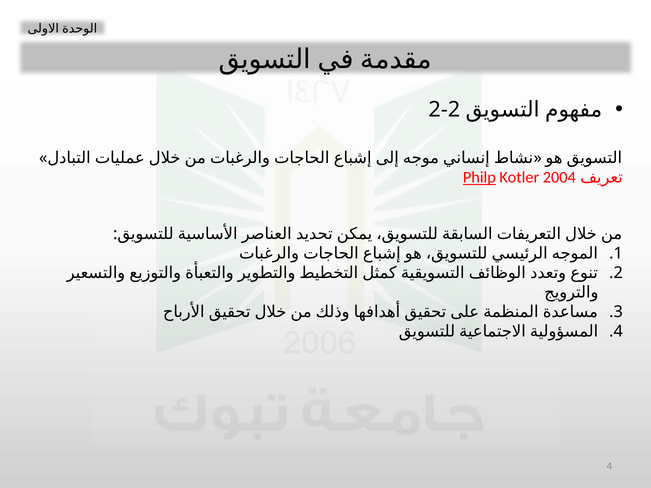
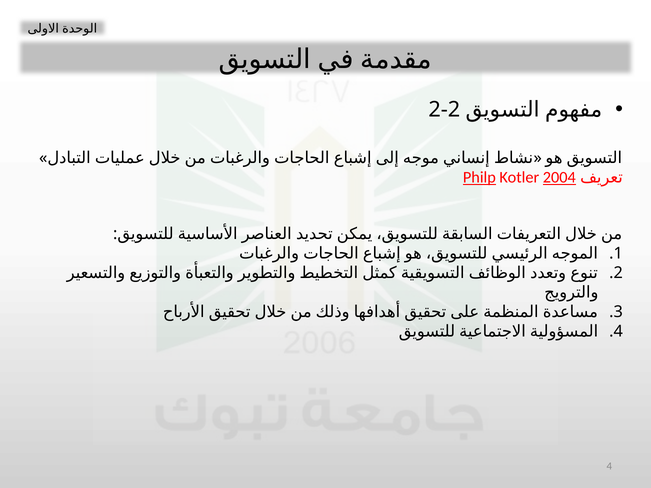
2004 underline: none -> present (559, 177)
